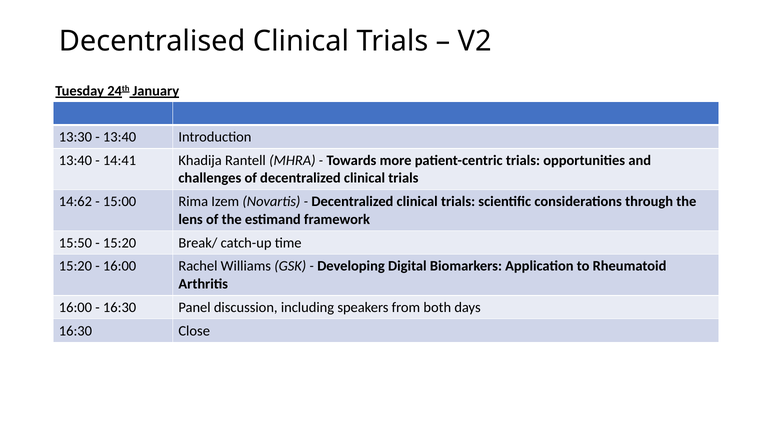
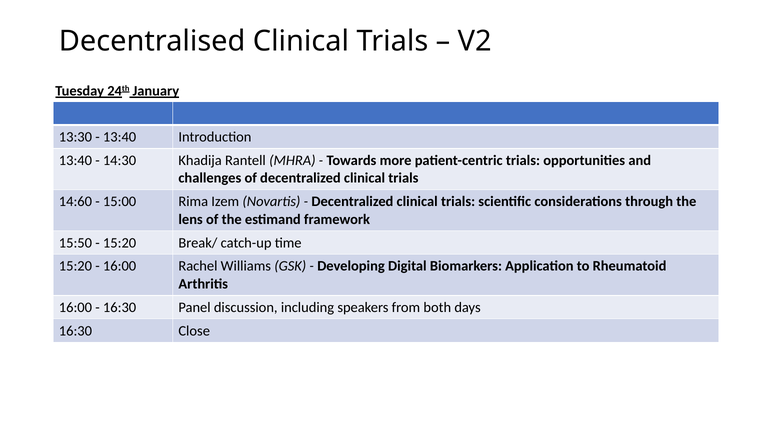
14:41: 14:41 -> 14:30 (120, 161)
14:62: 14:62 -> 14:60 (75, 202)
